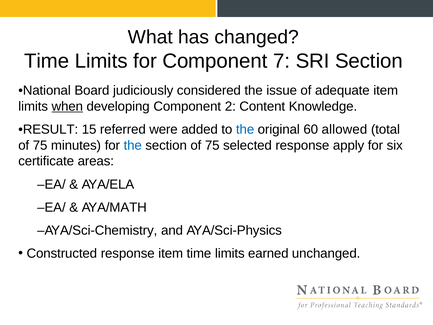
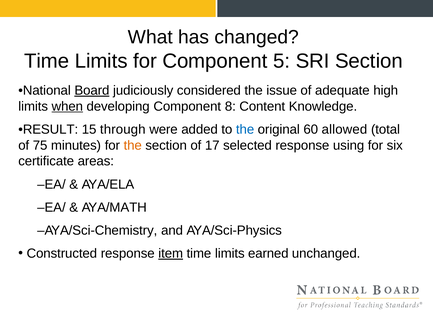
7: 7 -> 5 (282, 61)
Board underline: none -> present (92, 90)
adequate item: item -> high (386, 90)
2: 2 -> 8 (230, 106)
referred: referred -> through (123, 129)
the colour: blue -> orange (133, 145)
section of 75: 75 -> 17 (212, 145)
apply: apply -> using (349, 145)
item underline: none -> present (171, 253)
